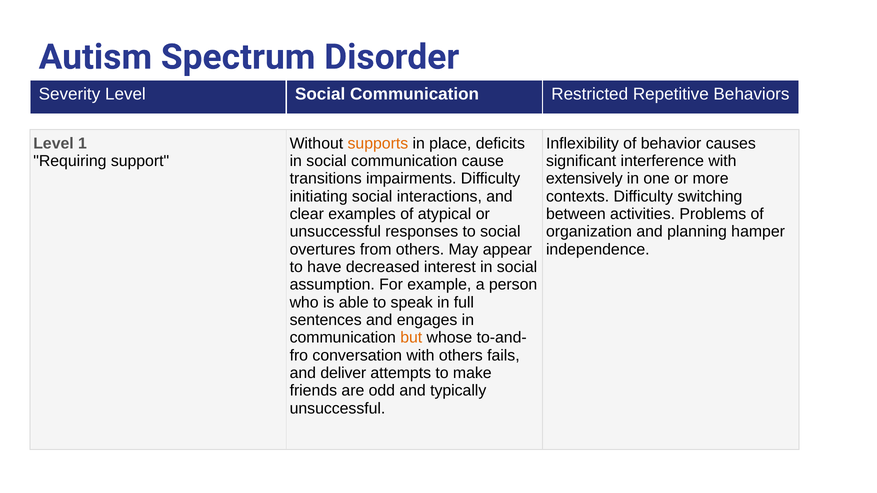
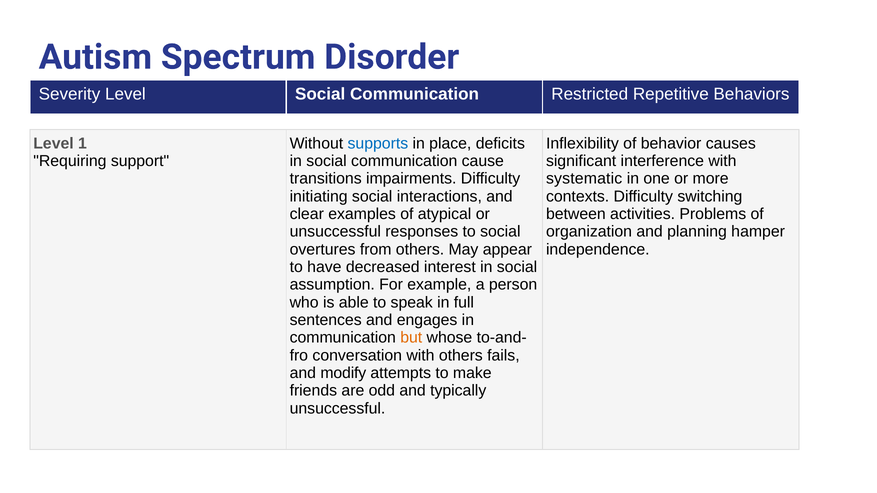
supports colour: orange -> blue (378, 143)
extensively: extensively -> systematic (584, 179)
deliver: deliver -> modify (343, 373)
